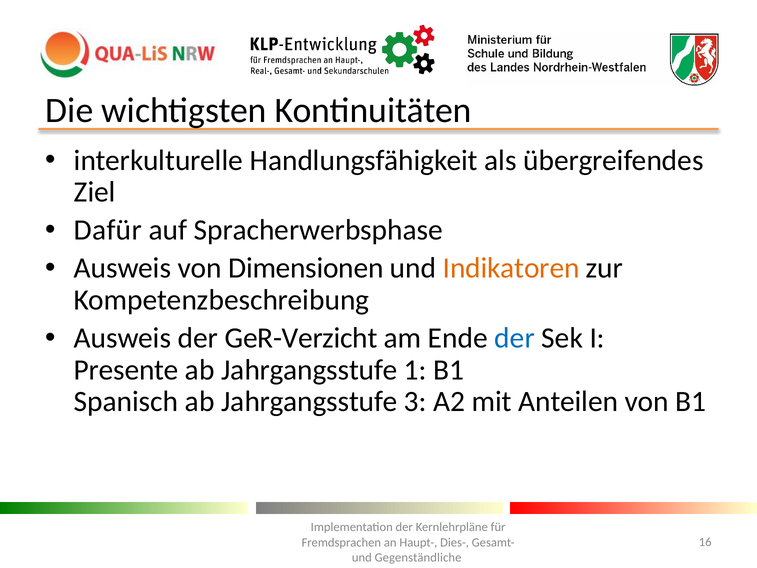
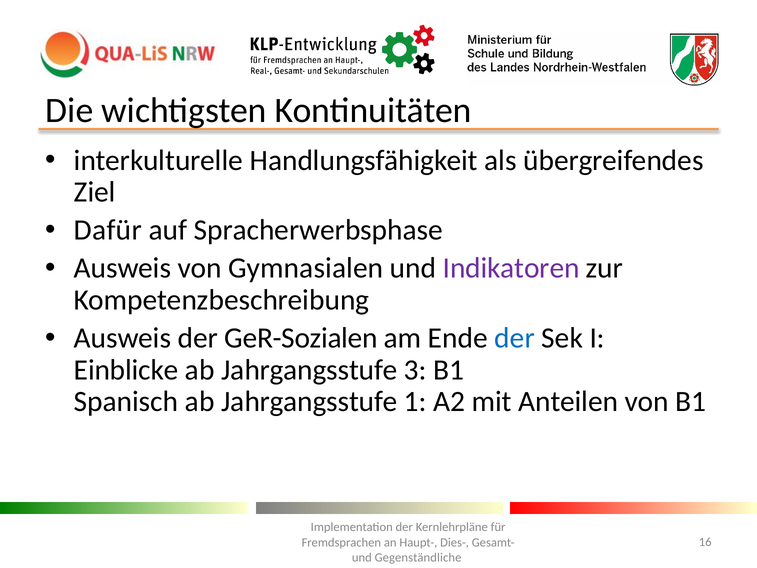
Dimensionen: Dimensionen -> Gymnasialen (306, 268)
Indikatoren colour: orange -> purple (511, 268)
GeR-Verzicht: GeR-Verzicht -> GeR-Sozialen (301, 338)
Presente: Presente -> Einblicke (126, 370)
1: 1 -> 3 (415, 370)
3: 3 -> 1 (415, 401)
